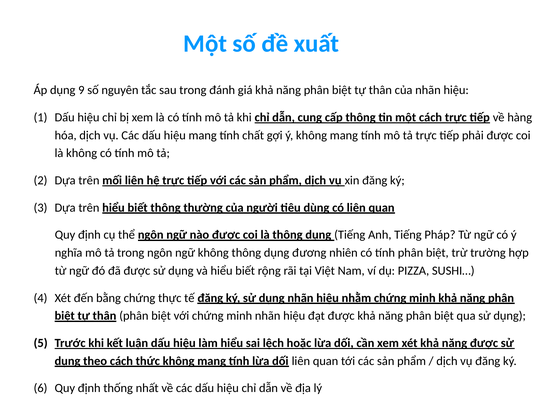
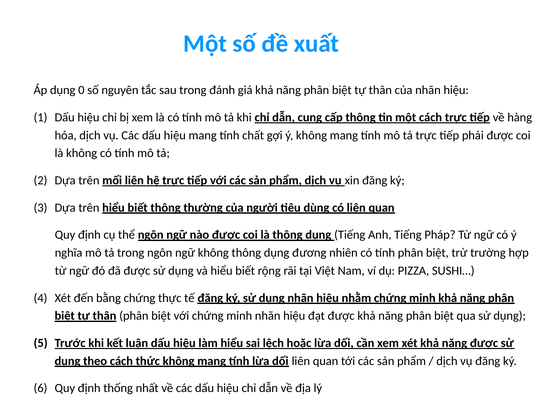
9: 9 -> 0 (81, 90)
